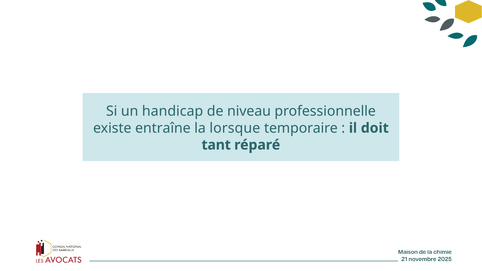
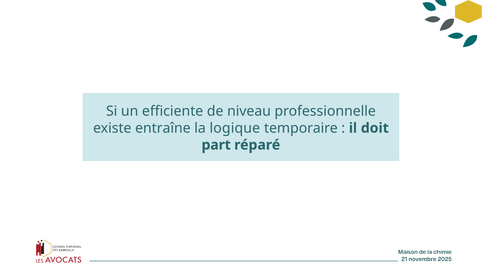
handicap: handicap -> efficiente (173, 111)
lorsque: lorsque -> logique (235, 128)
tant: tant -> part (216, 145)
